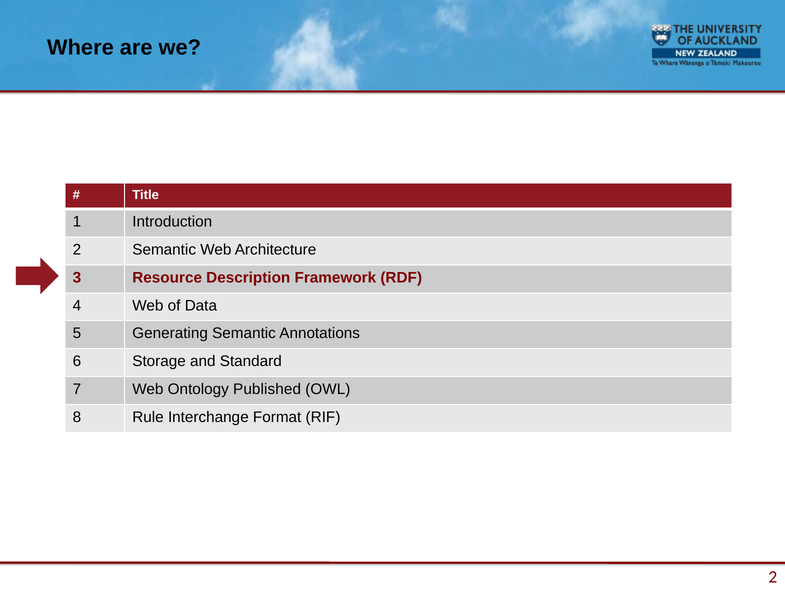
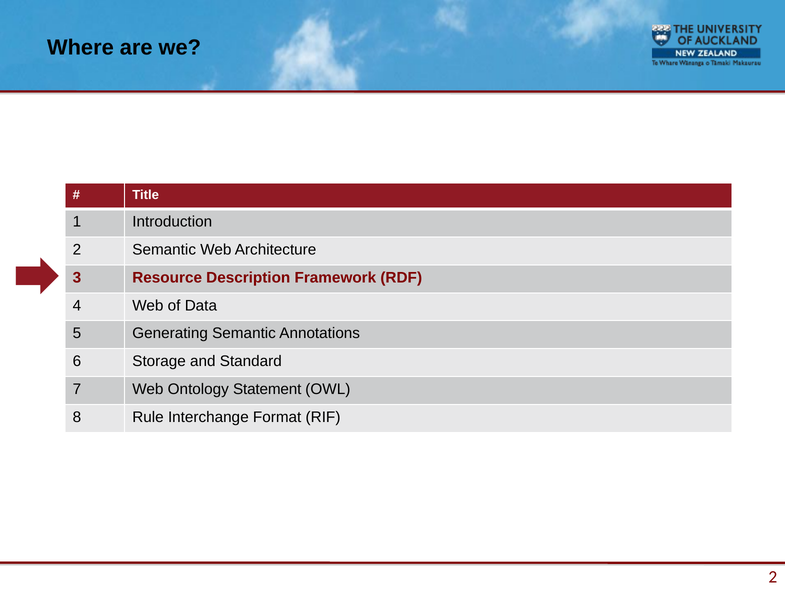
Published: Published -> Statement (267, 389)
